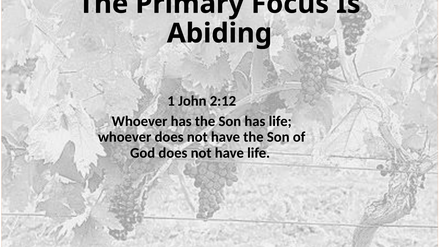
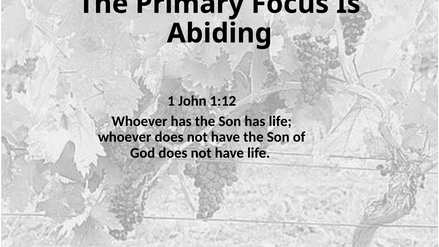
2:12: 2:12 -> 1:12 (223, 101)
